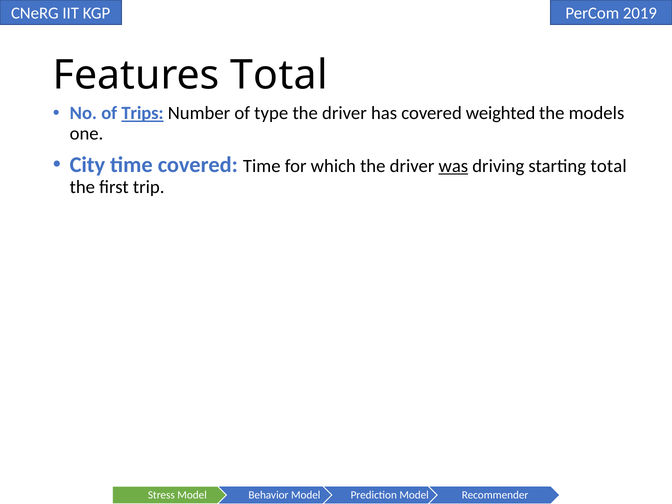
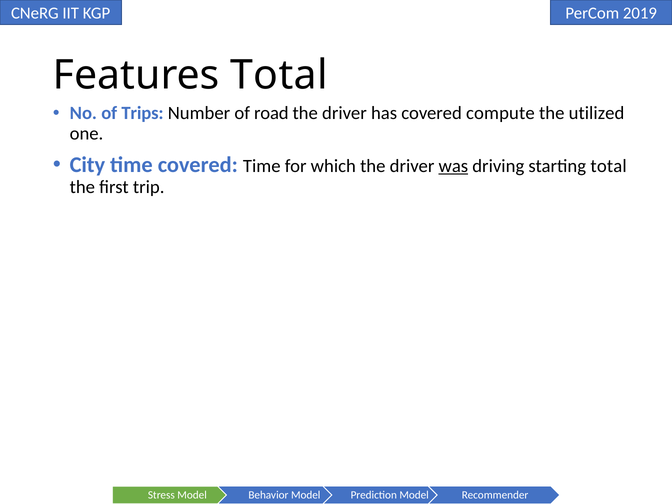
Trips underline: present -> none (143, 113)
type: type -> road (271, 113)
weighted: weighted -> compute (500, 113)
models: models -> utilized (596, 113)
